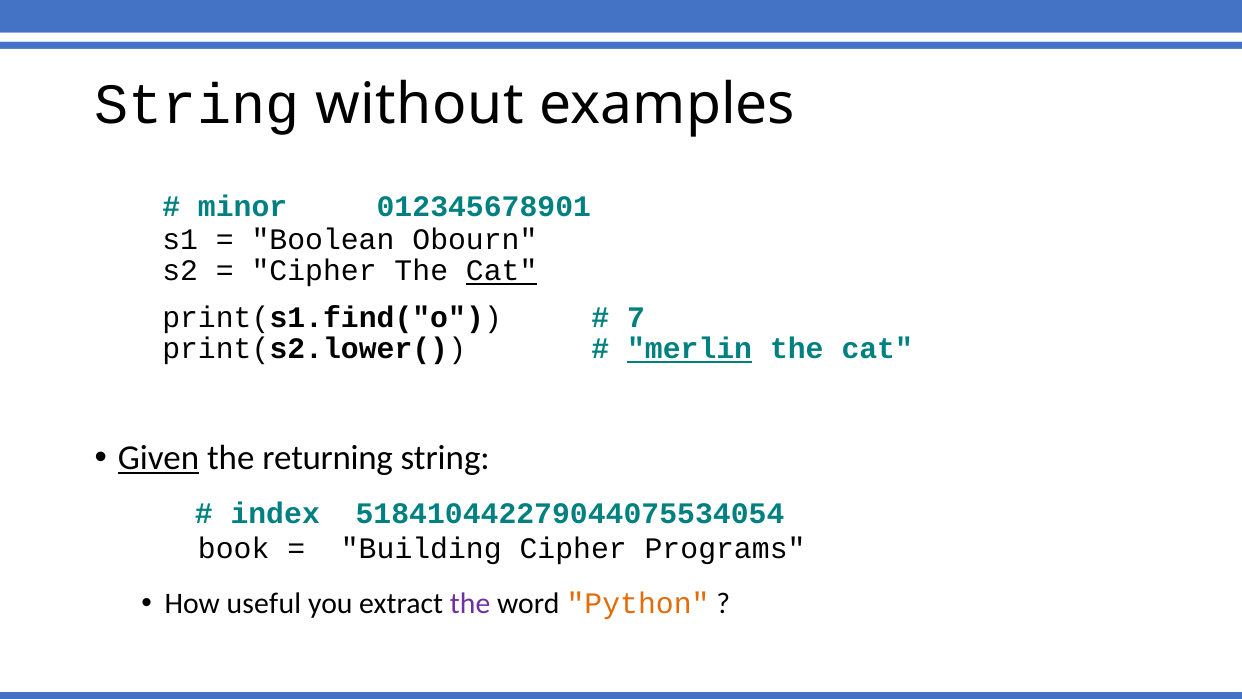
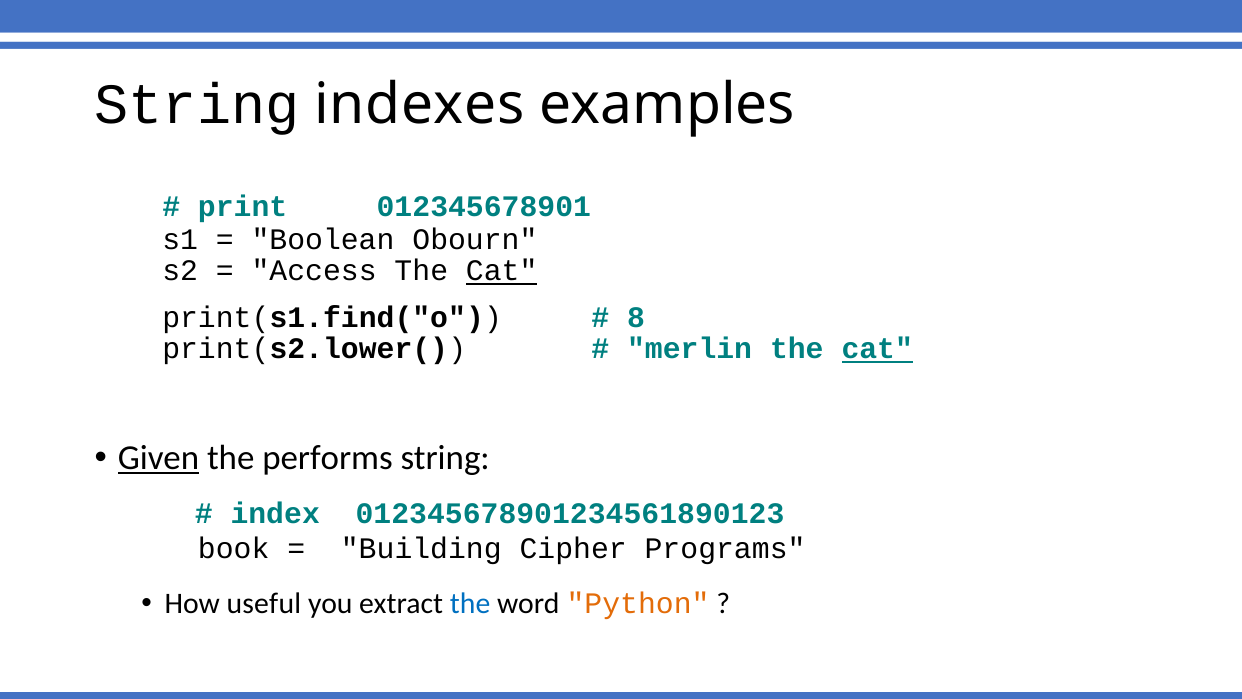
without: without -> indexes (419, 104)
minor: minor -> print (243, 207)
Cipher: Cipher -> Access (314, 271)
7: 7 -> 8 (636, 317)
merlin underline: present -> none (690, 349)
cat underline: none -> present (877, 349)
returning: returning -> performs (327, 458)
518410442279044075534054: 518410442279044075534054 -> 012345678901234561890123 (570, 513)
the colour: purple -> blue (470, 603)
